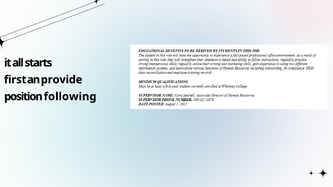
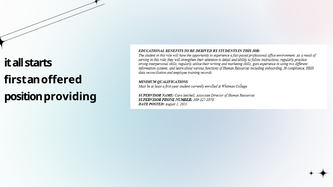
provide: provide -> offered (62, 80)
following: following -> providing (70, 97)
